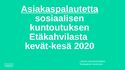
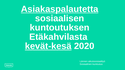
kevät-kesä underline: none -> present (48, 46)
